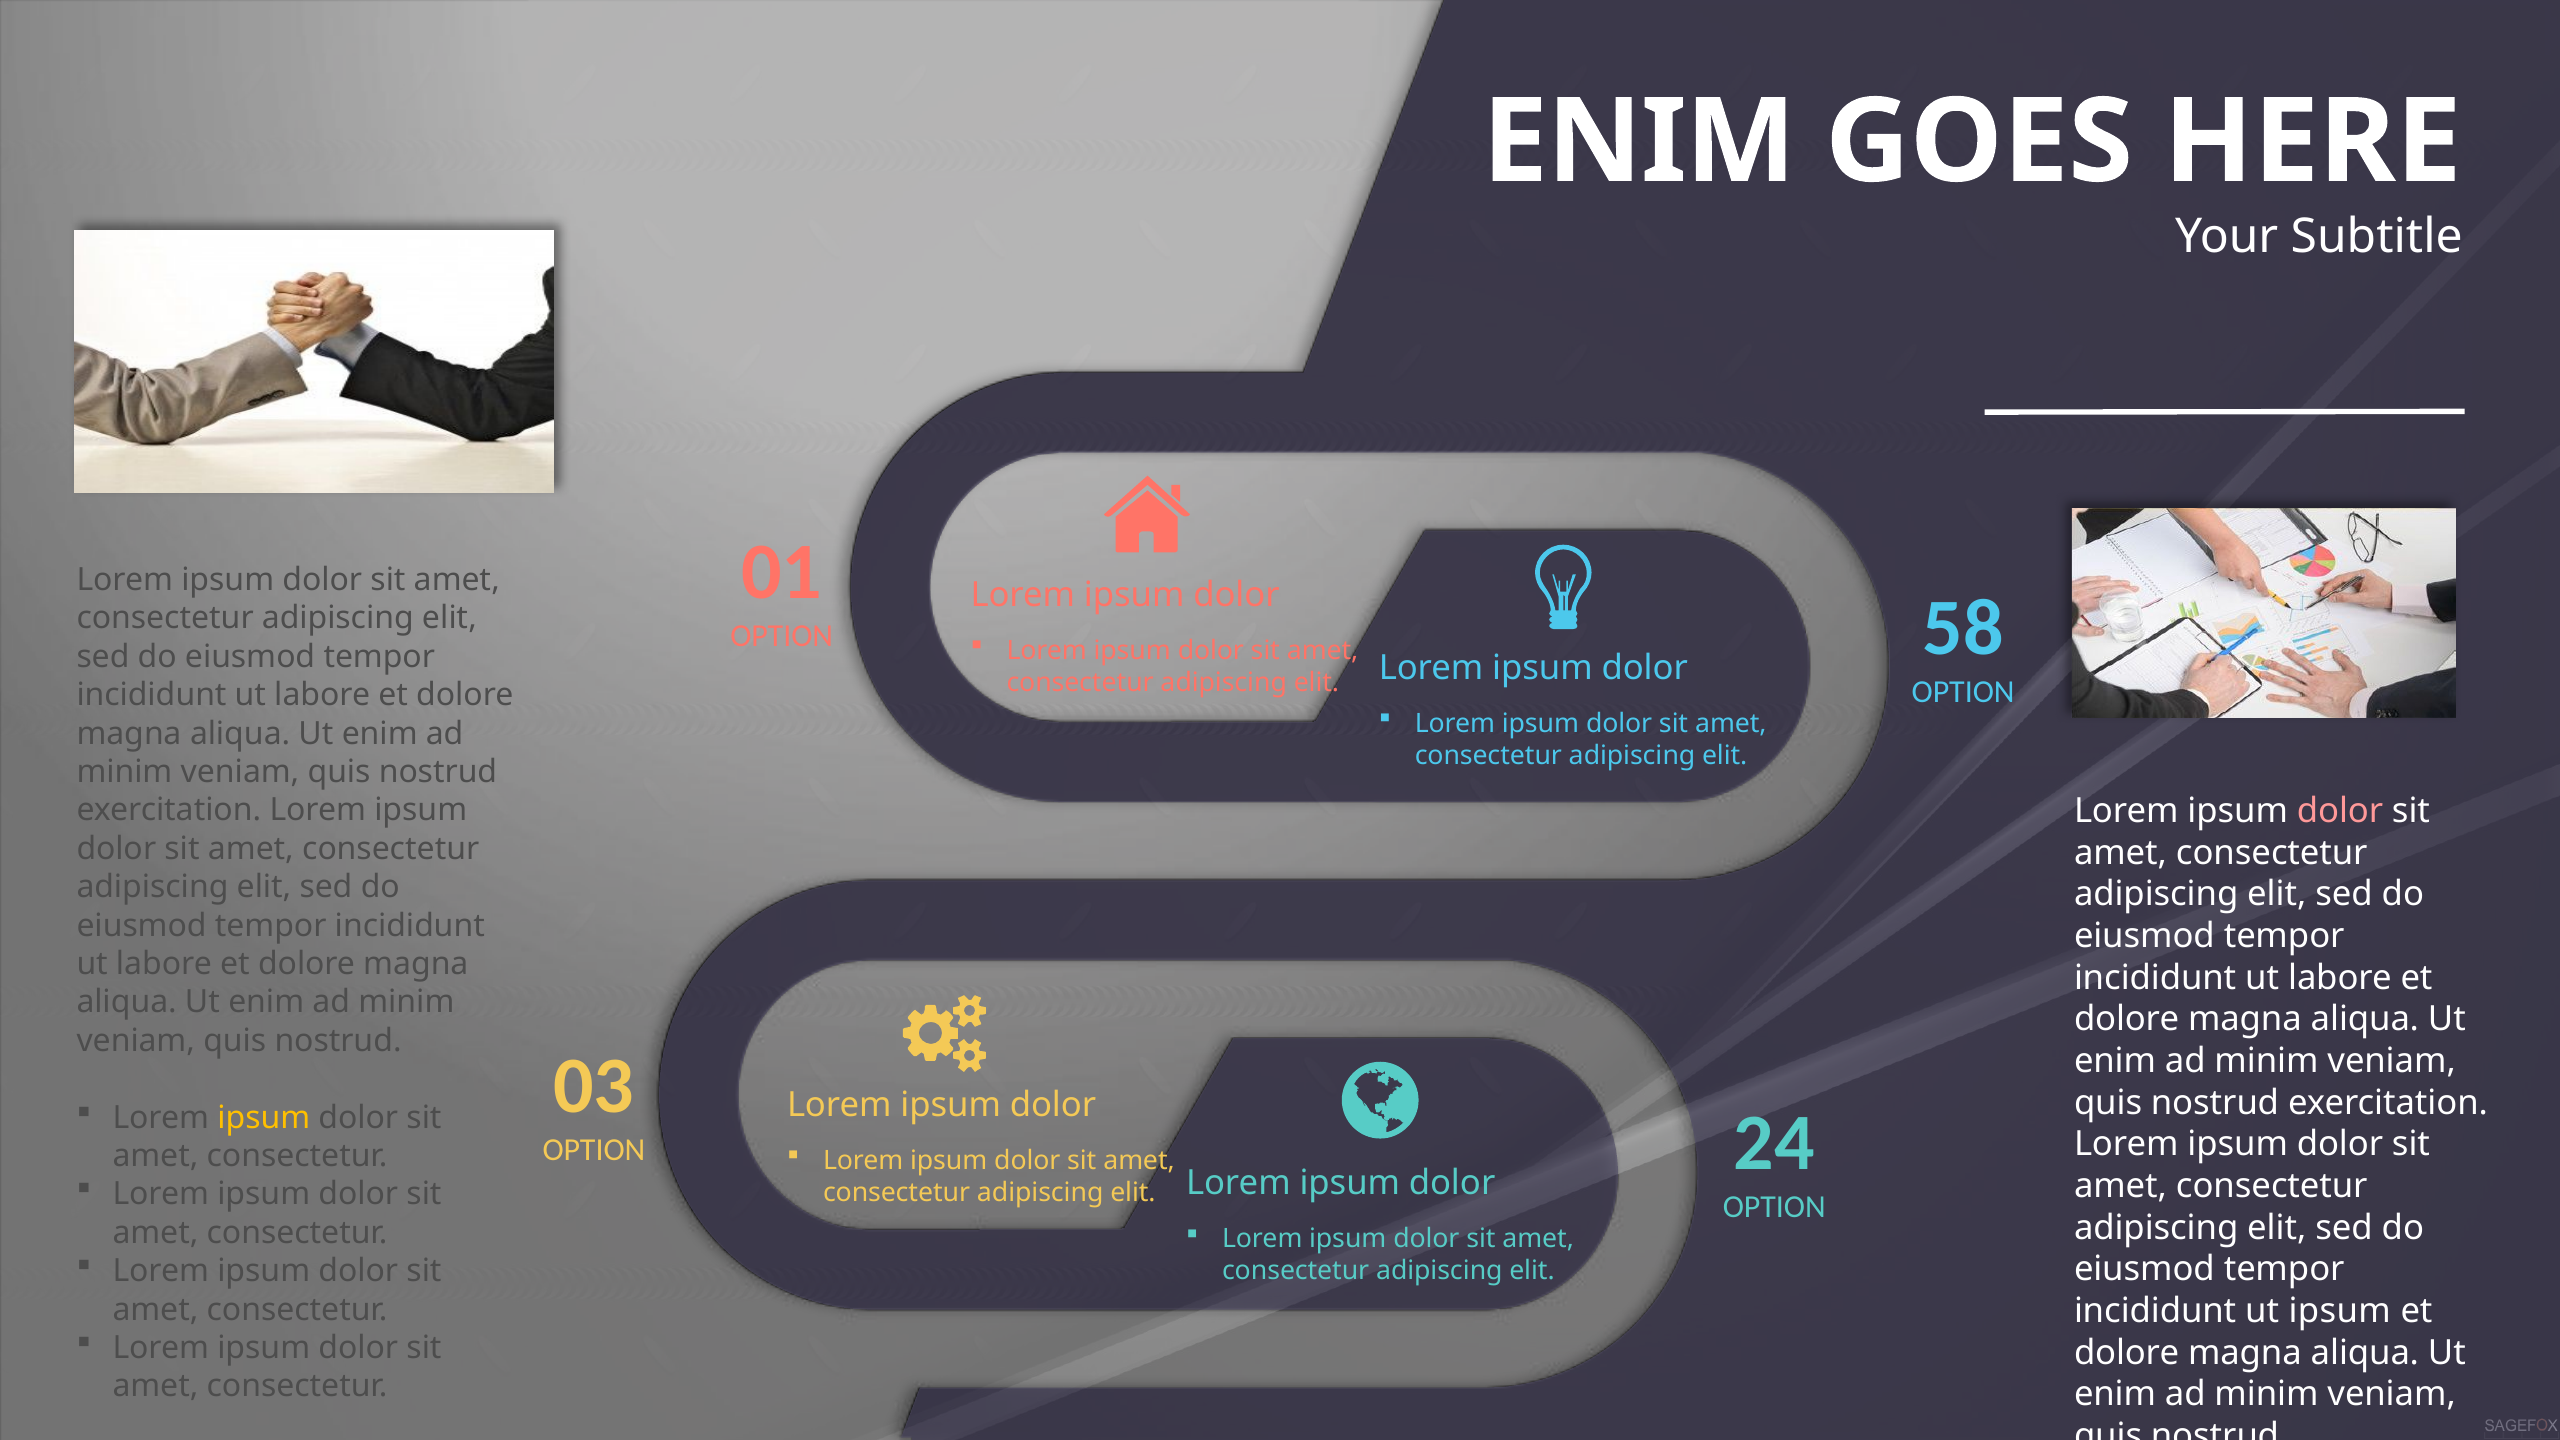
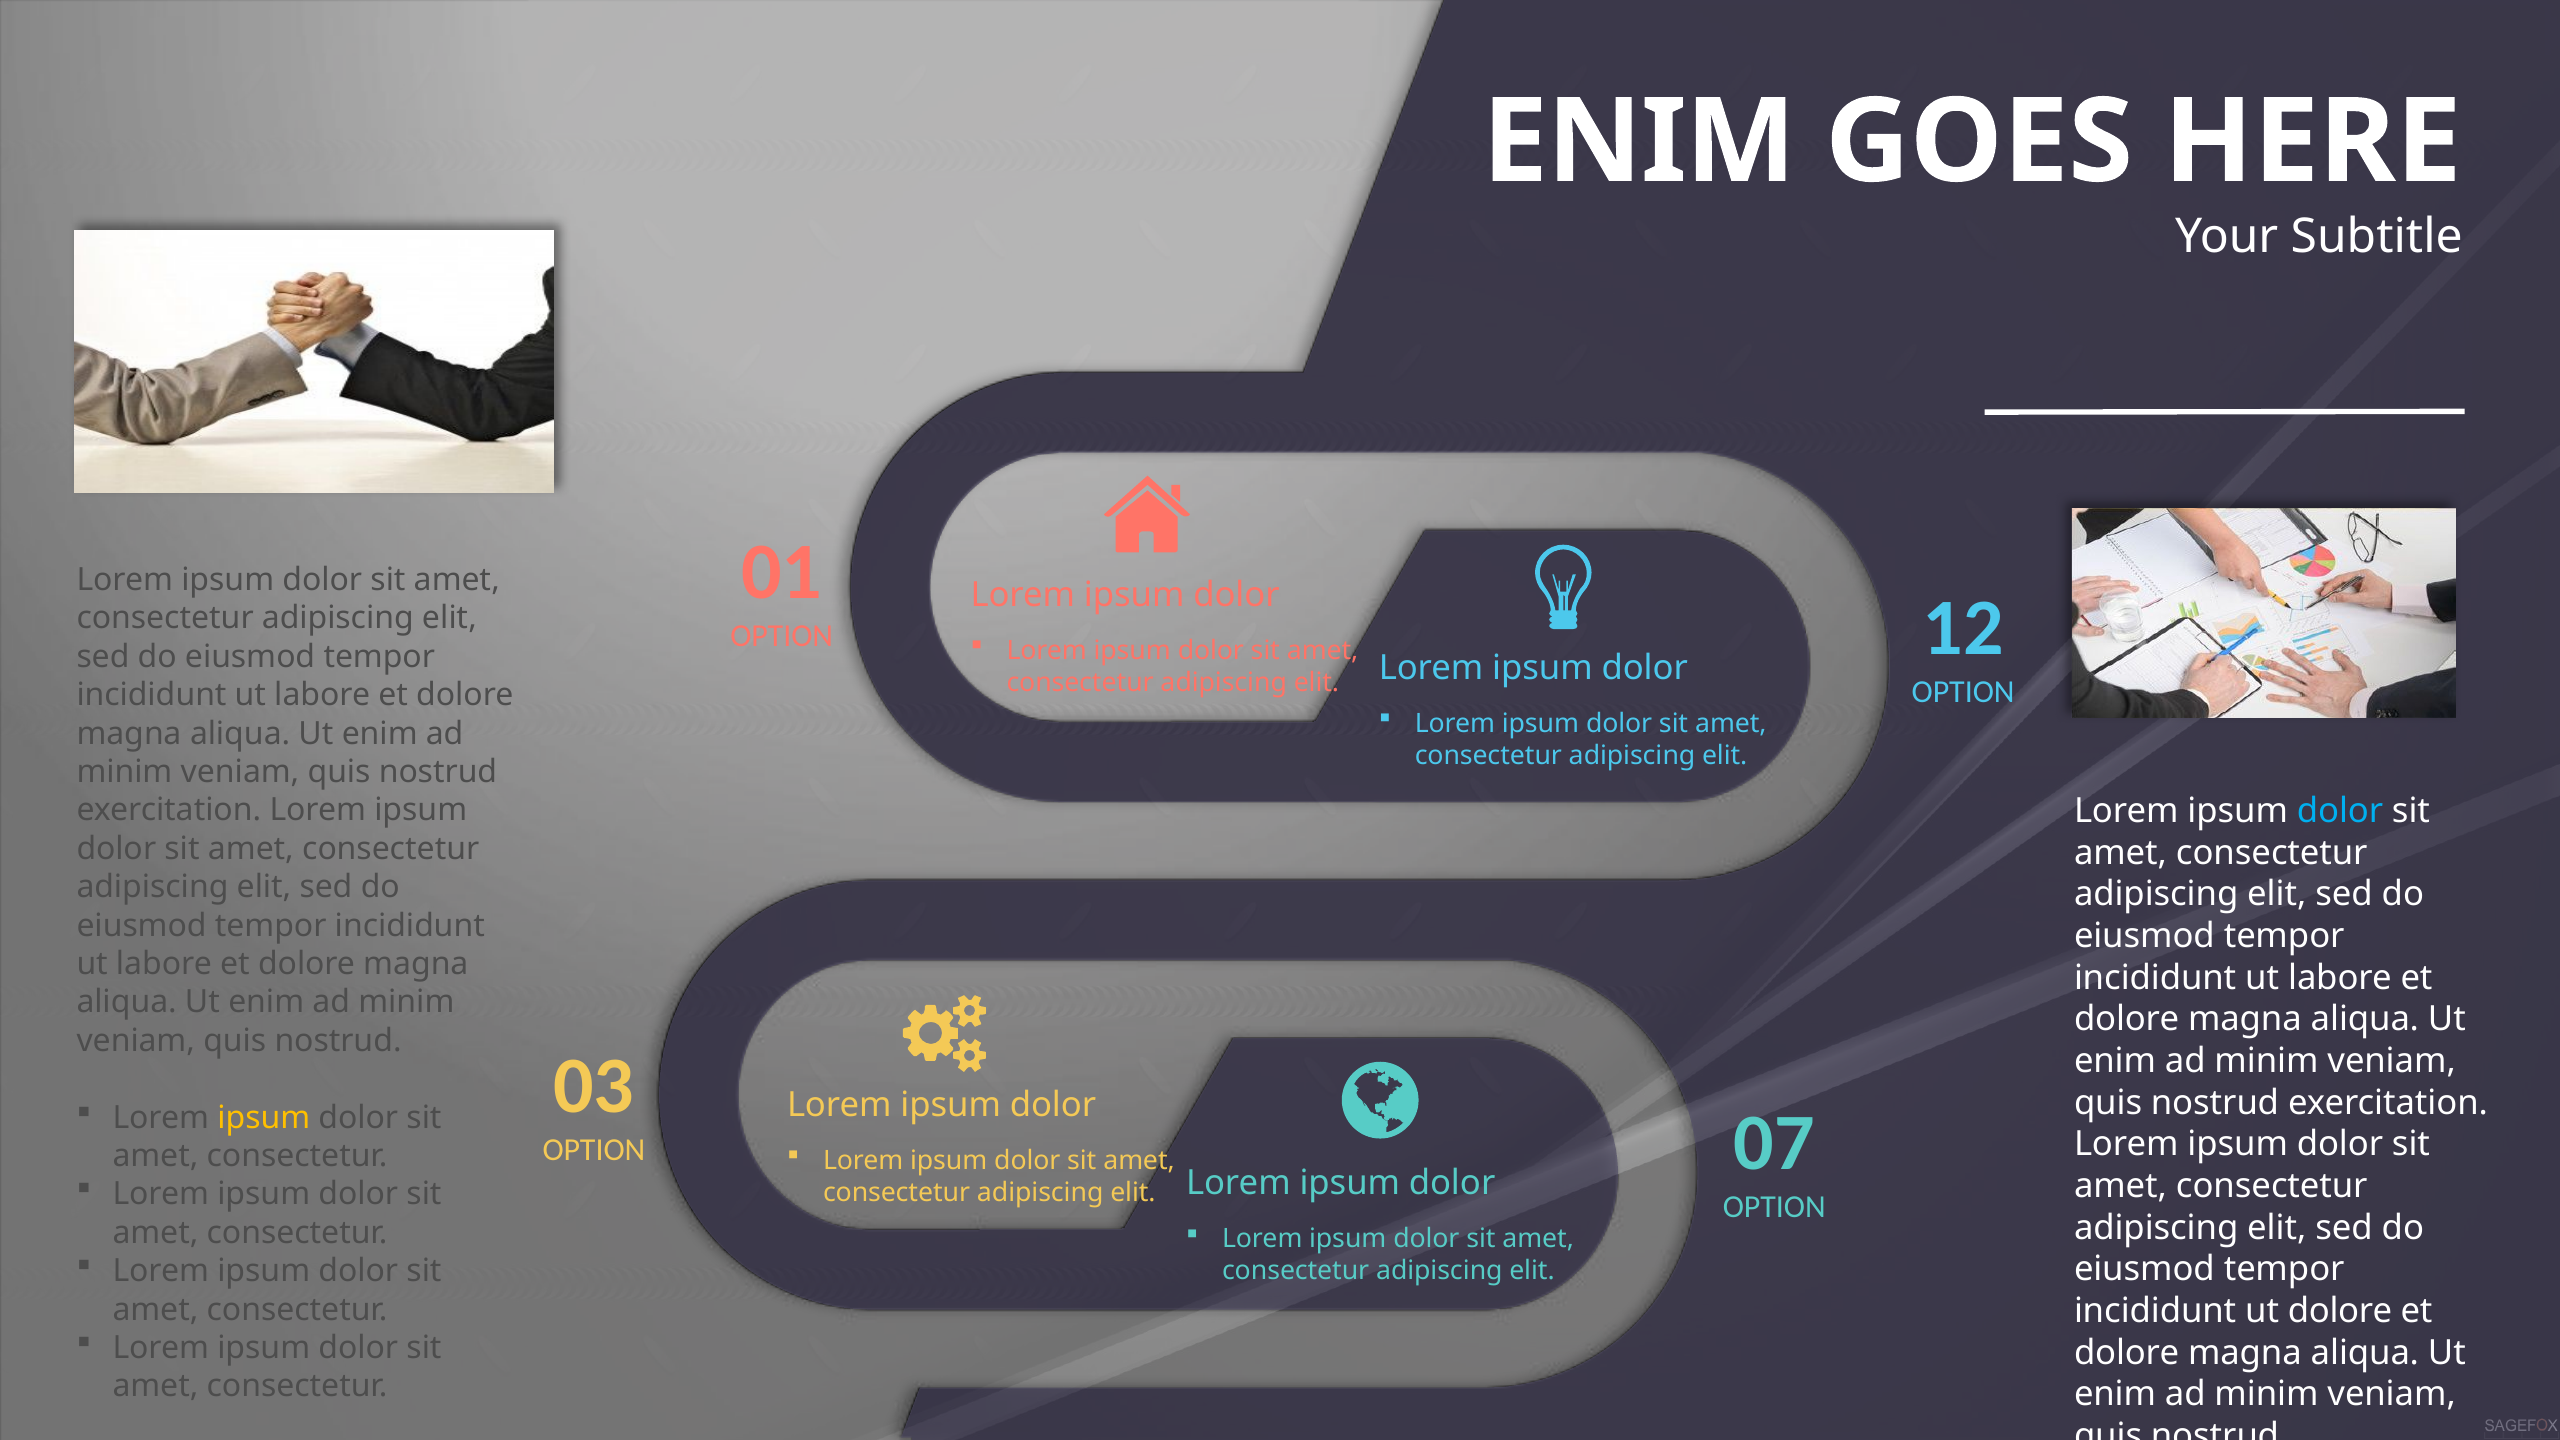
58: 58 -> 12 (1963, 628)
dolor colour: pink -> light blue (2340, 811)
24: 24 -> 07 (1774, 1143)
ut ipsum: ipsum -> dolore (2340, 1311)
